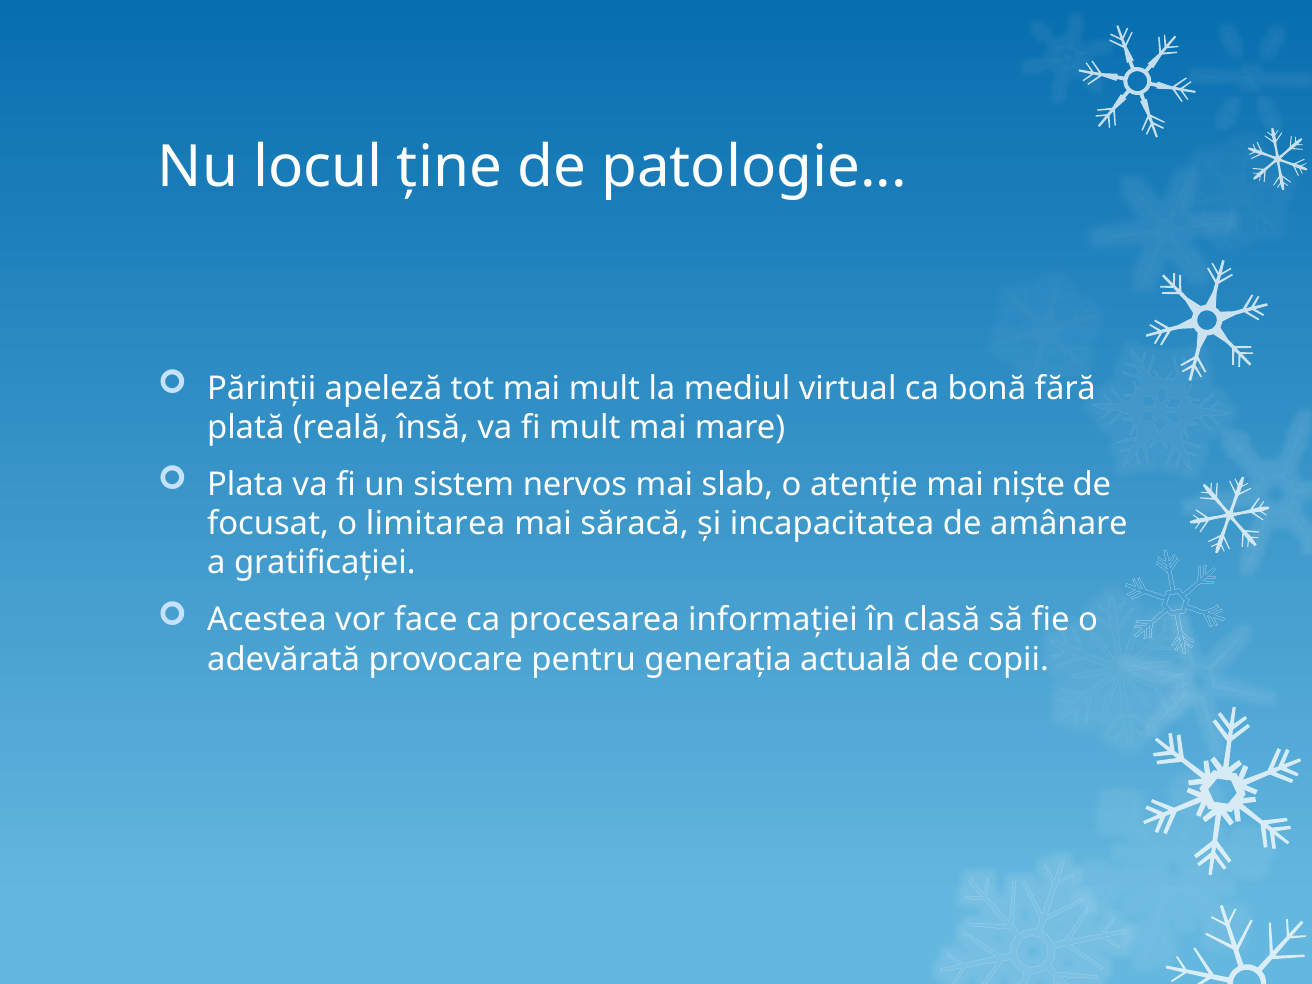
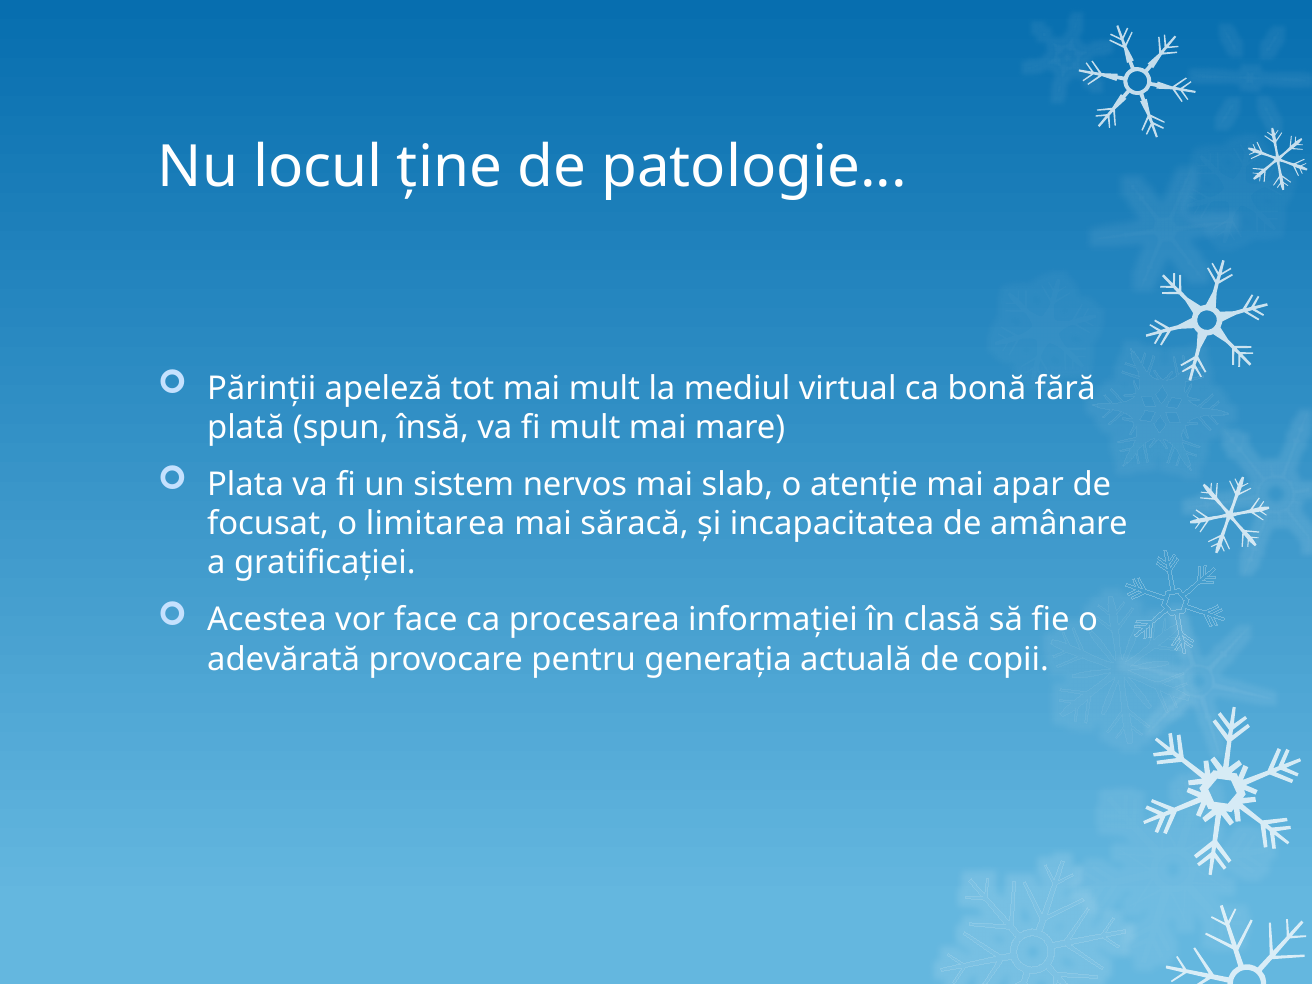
reală: reală -> spun (341, 428)
niște: niște -> apar (1028, 484)
